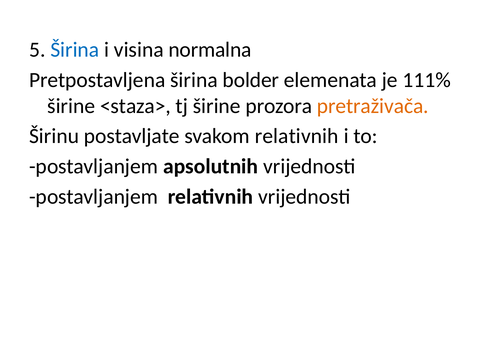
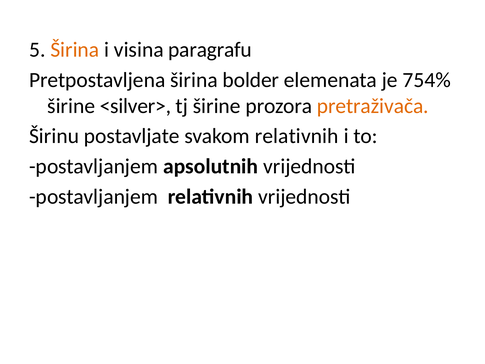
Širina colour: blue -> orange (75, 50)
normalna: normalna -> paragrafu (210, 50)
111%: 111% -> 754% (427, 80)
<staza>: <staza> -> <silver> (135, 106)
